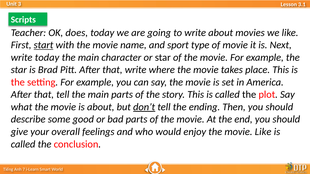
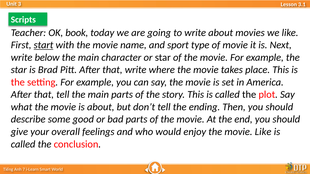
does: does -> book (77, 33)
write today: today -> below (47, 58)
don’t underline: present -> none (144, 107)
